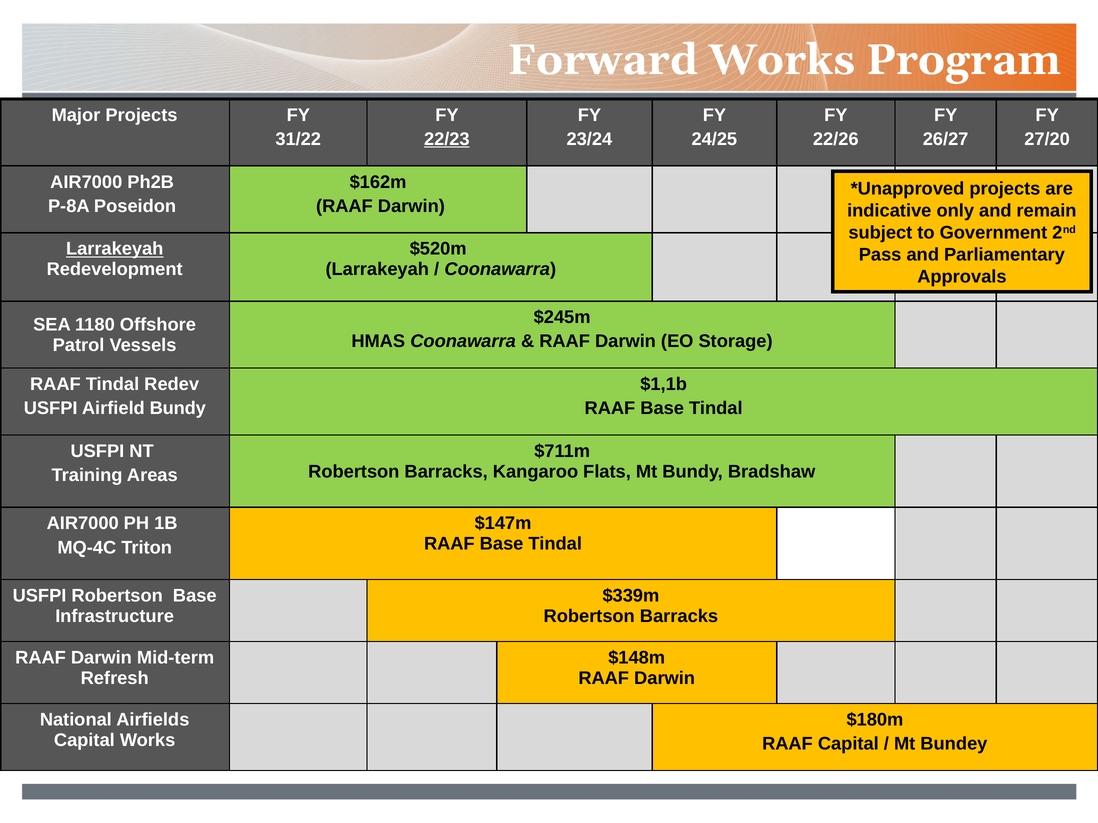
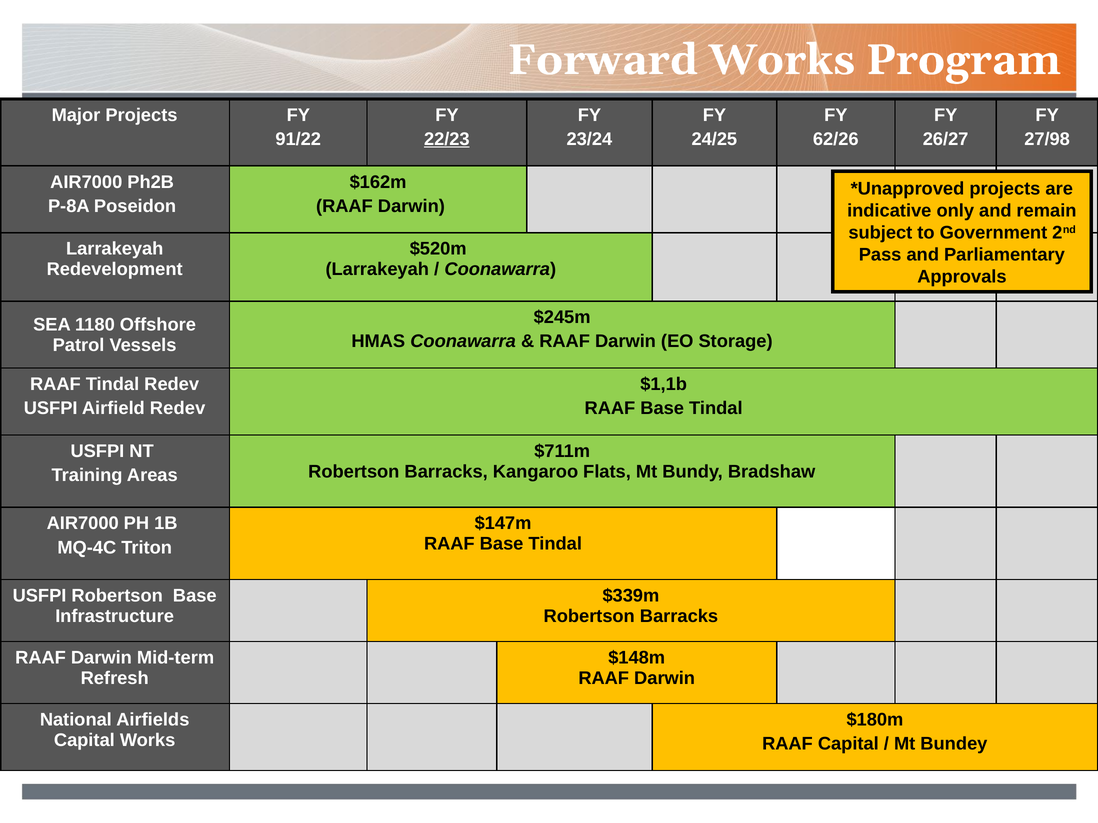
31/22: 31/22 -> 91/22 (298, 139)
22/26: 22/26 -> 62/26 (836, 139)
27/20: 27/20 -> 27/98 (1047, 139)
Larrakeyah underline: present -> none (115, 249)
Airfield Bundy: Bundy -> Redev (178, 409)
